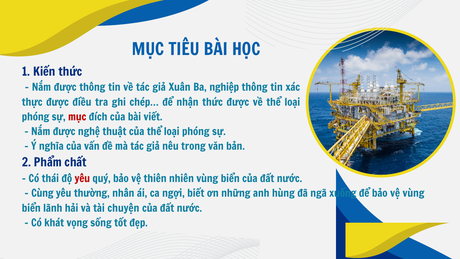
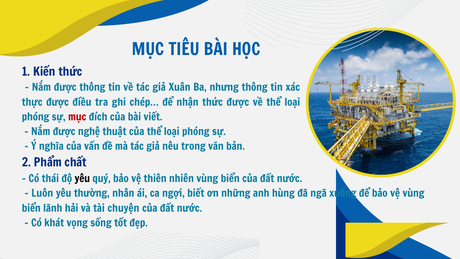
nghiệp: nghiệp -> nhưng (224, 87)
yêu colour: red -> black (82, 178)
Cùng: Cùng -> Luôn (42, 193)
